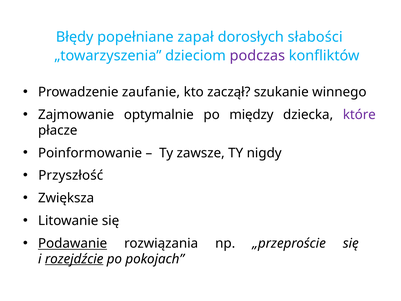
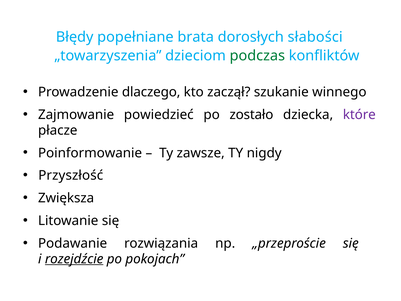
zapał: zapał -> brata (196, 37)
podczas colour: purple -> green (257, 56)
zaufanie: zaufanie -> dlaczego (151, 92)
optymalnie: optymalnie -> powiedzieć (159, 115)
między: między -> zostało (251, 115)
Podawanie underline: present -> none (73, 243)
